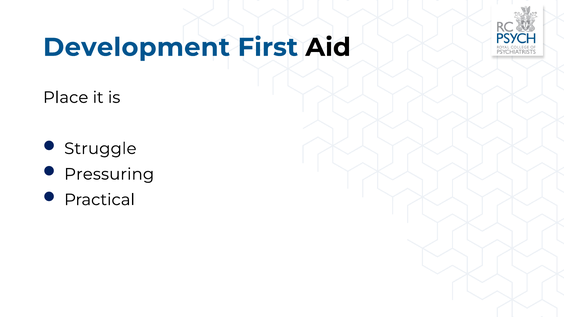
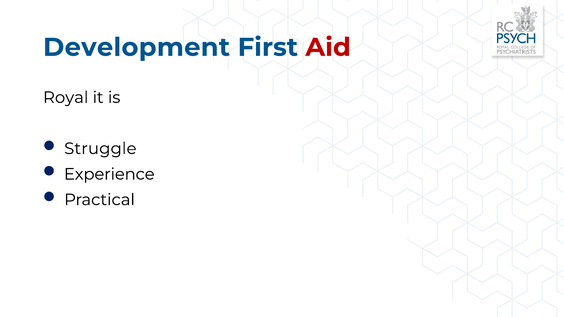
Aid colour: black -> red (328, 47)
Place: Place -> Royal (66, 98)
Pressuring: Pressuring -> Experience (109, 174)
